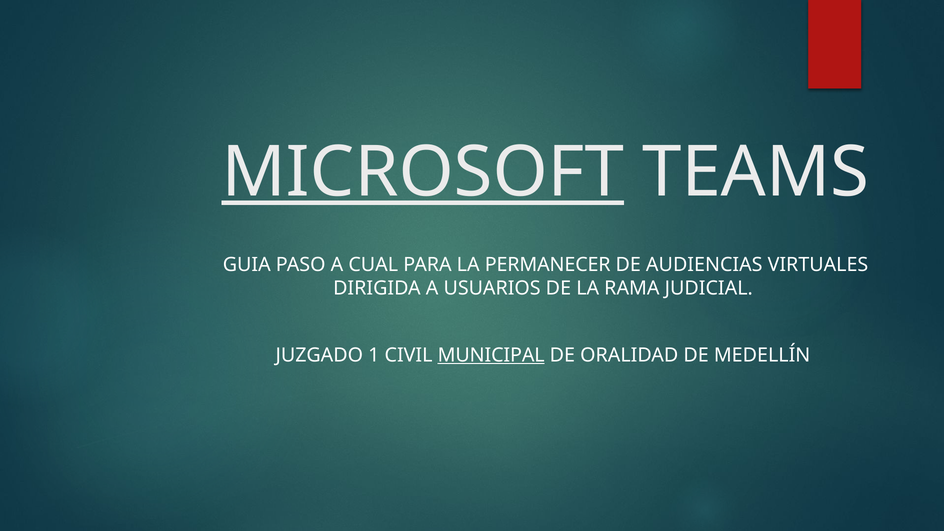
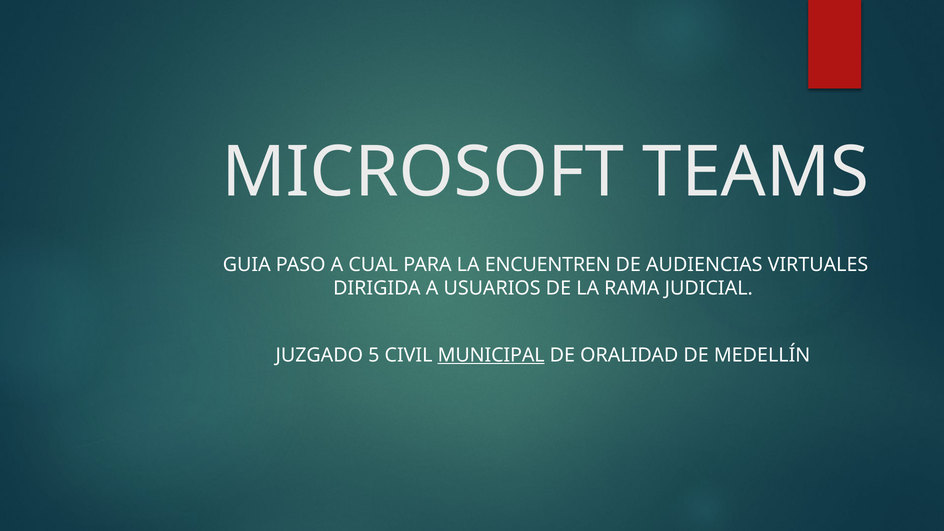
MICROSOFT underline: present -> none (423, 172)
PERMANECER: PERMANECER -> ENCUENTREN (548, 265)
1: 1 -> 5 (374, 355)
